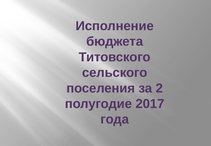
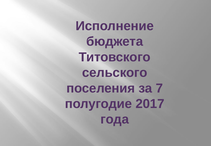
2: 2 -> 7 (159, 88)
